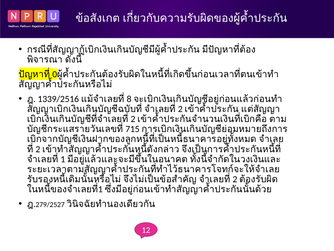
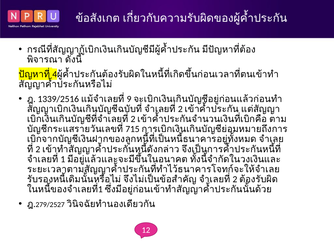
0: 0 -> 4 (55, 74)
8: 8 -> 9 (129, 99)
